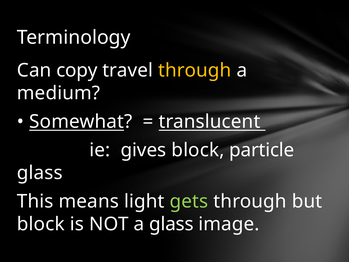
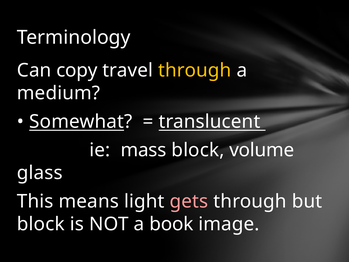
gives: gives -> mass (143, 150)
particle: particle -> volume (262, 150)
gets colour: light green -> pink (189, 201)
a glass: glass -> book (171, 224)
